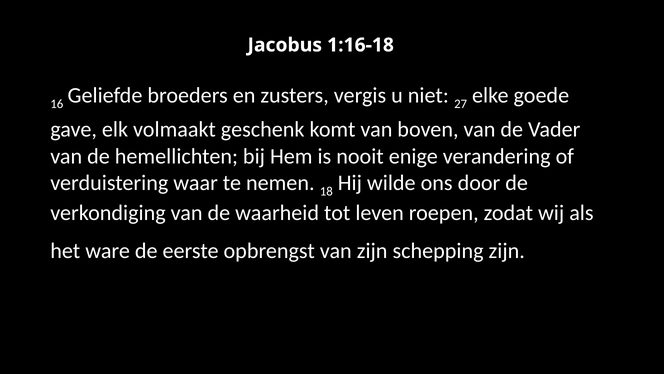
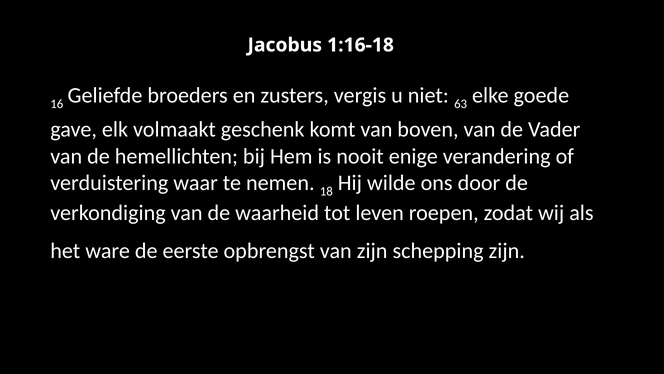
27: 27 -> 63 (461, 104)
